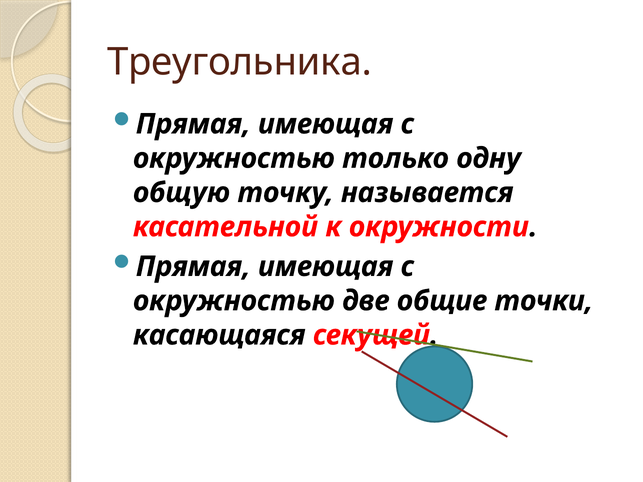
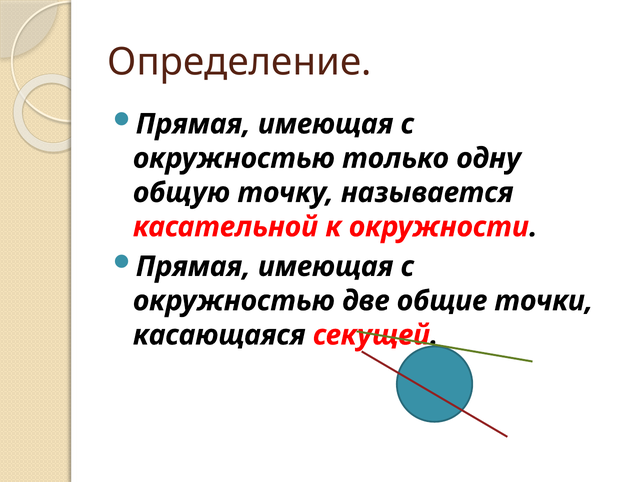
Треугольника: Треугольника -> Определение (239, 62)
